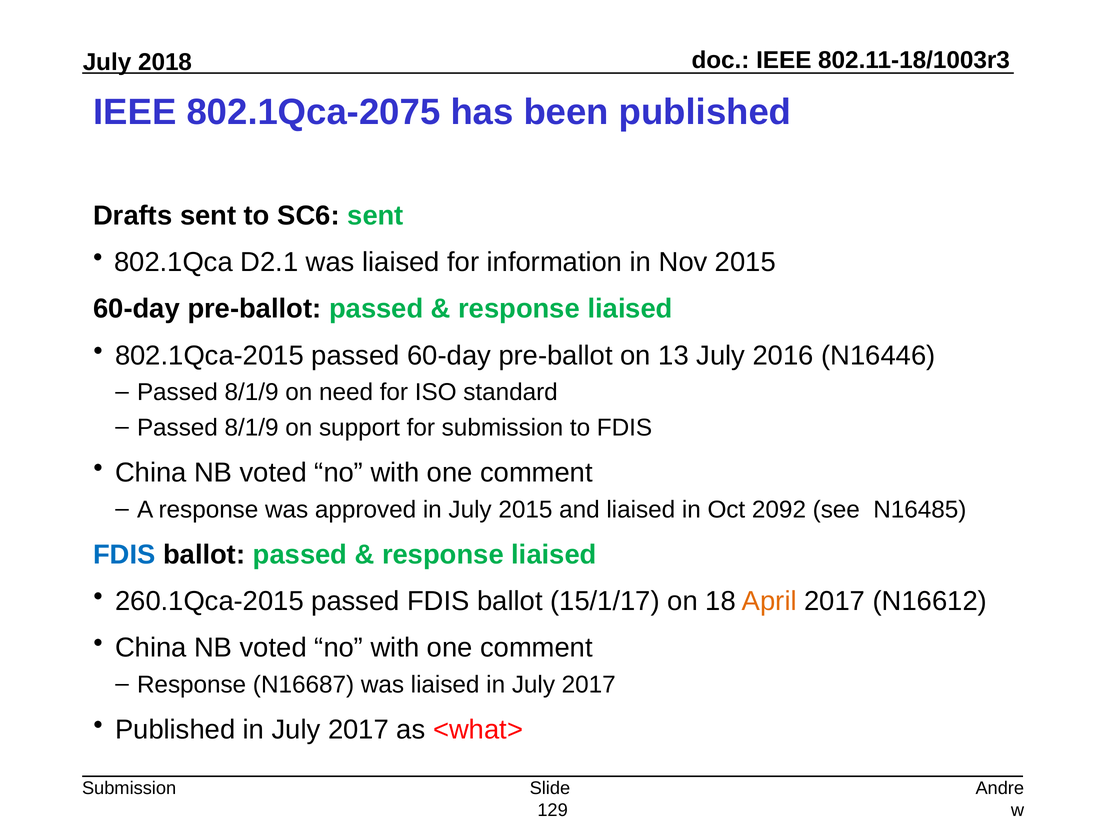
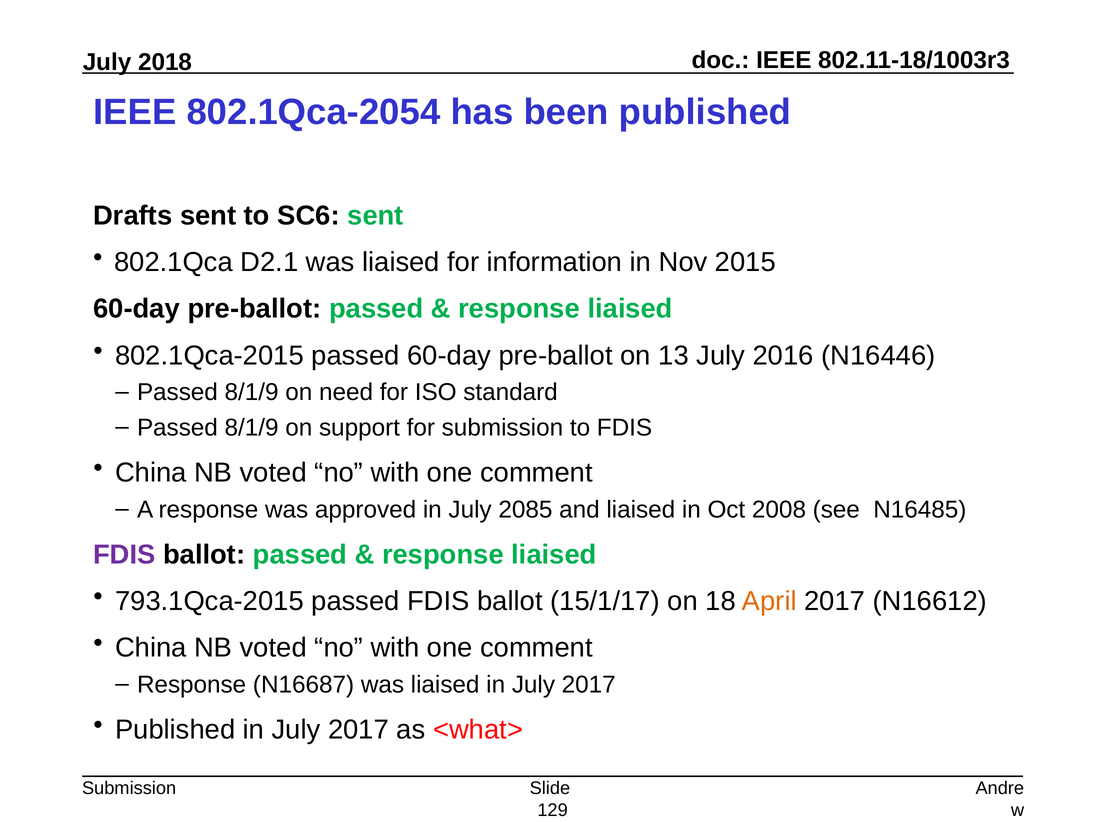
802.1Qca-2075: 802.1Qca-2075 -> 802.1Qca-2054 (313, 112)
July 2015: 2015 -> 2085 (525, 510)
2092: 2092 -> 2008 (779, 510)
FDIS colour: blue -> purple (124, 555)
260.1Qca-2015: 260.1Qca-2015 -> 793.1Qca-2015 (209, 601)
